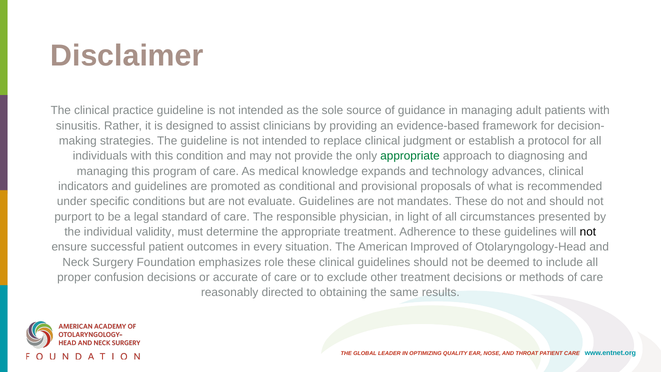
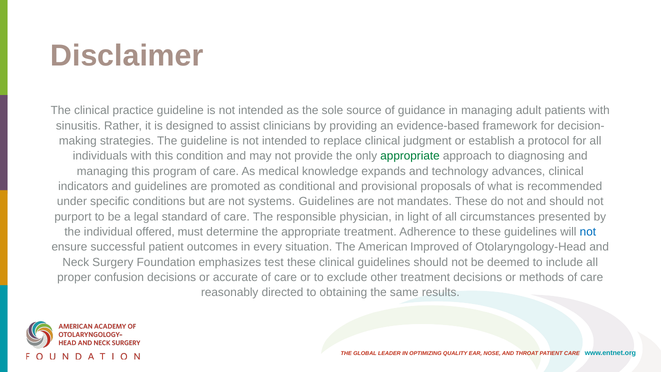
evaluate: evaluate -> systems (272, 201)
validity: validity -> offered (155, 232)
not colour: black -> blue (588, 232)
role: role -> test (274, 262)
